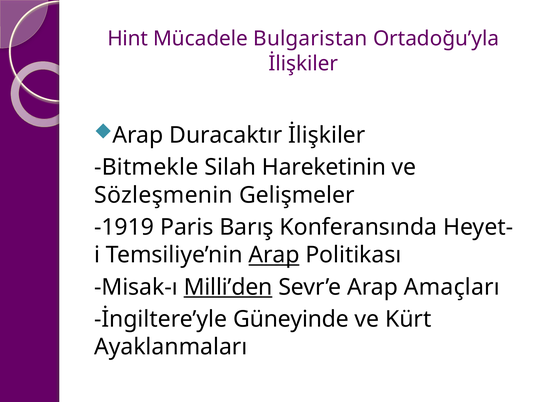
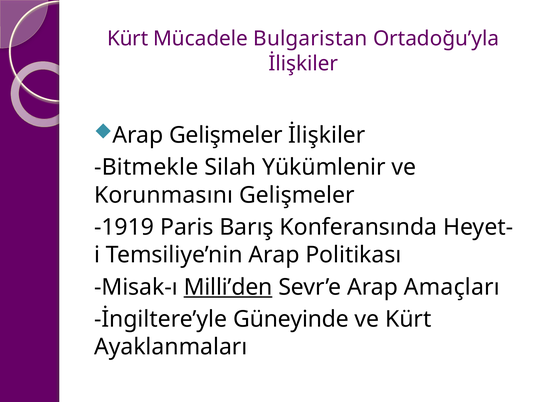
Hint: Hint -> Kürt (128, 38)
Arap Duracaktır: Duracaktır -> Gelişmeler (226, 135)
Hareketinin: Hareketinin -> Yükümlenir (324, 167)
Sözleşmenin: Sözleşmenin -> Korunmasını (164, 195)
Arap underline: present -> none (274, 254)
